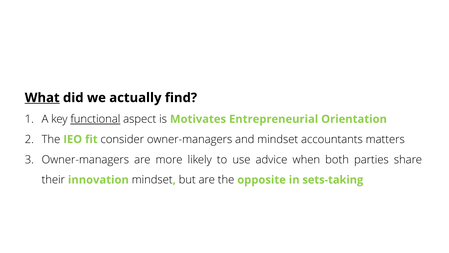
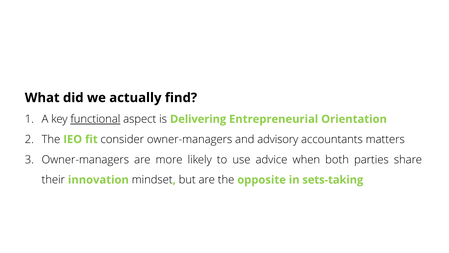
What underline: present -> none (42, 98)
Motivates: Motivates -> Delivering (198, 119)
and mindset: mindset -> advisory (278, 139)
